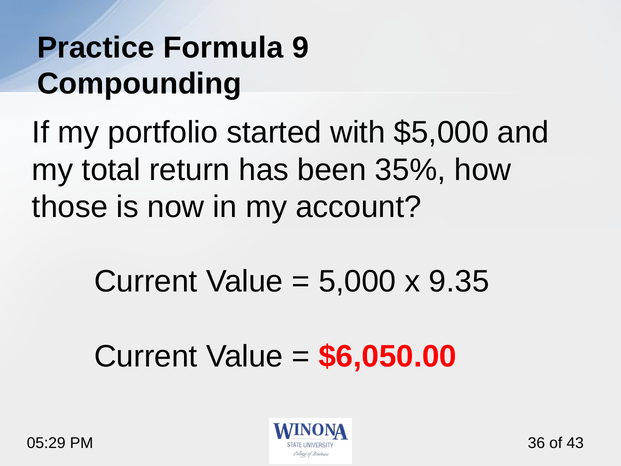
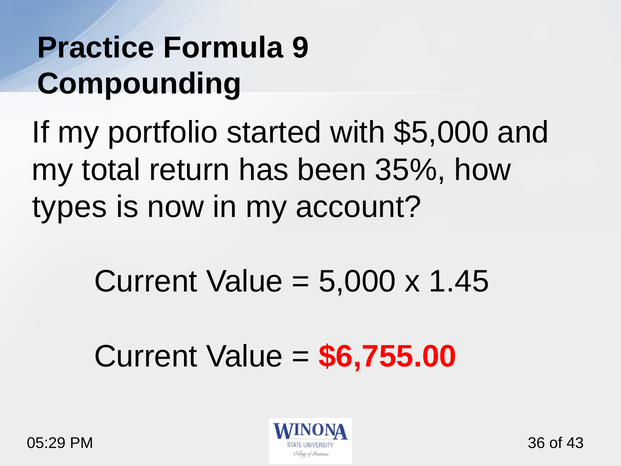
those: those -> types (70, 207)
9.35: 9.35 -> 1.45 (459, 282)
$6,050.00: $6,050.00 -> $6,755.00 (388, 356)
